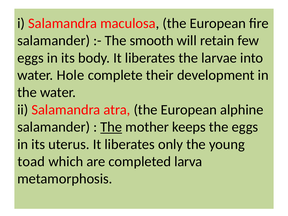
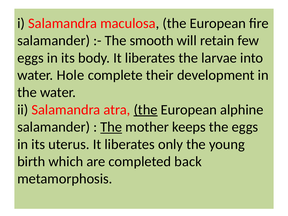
the underline: none -> present (146, 110)
toad: toad -> birth (31, 162)
larva: larva -> back (188, 162)
